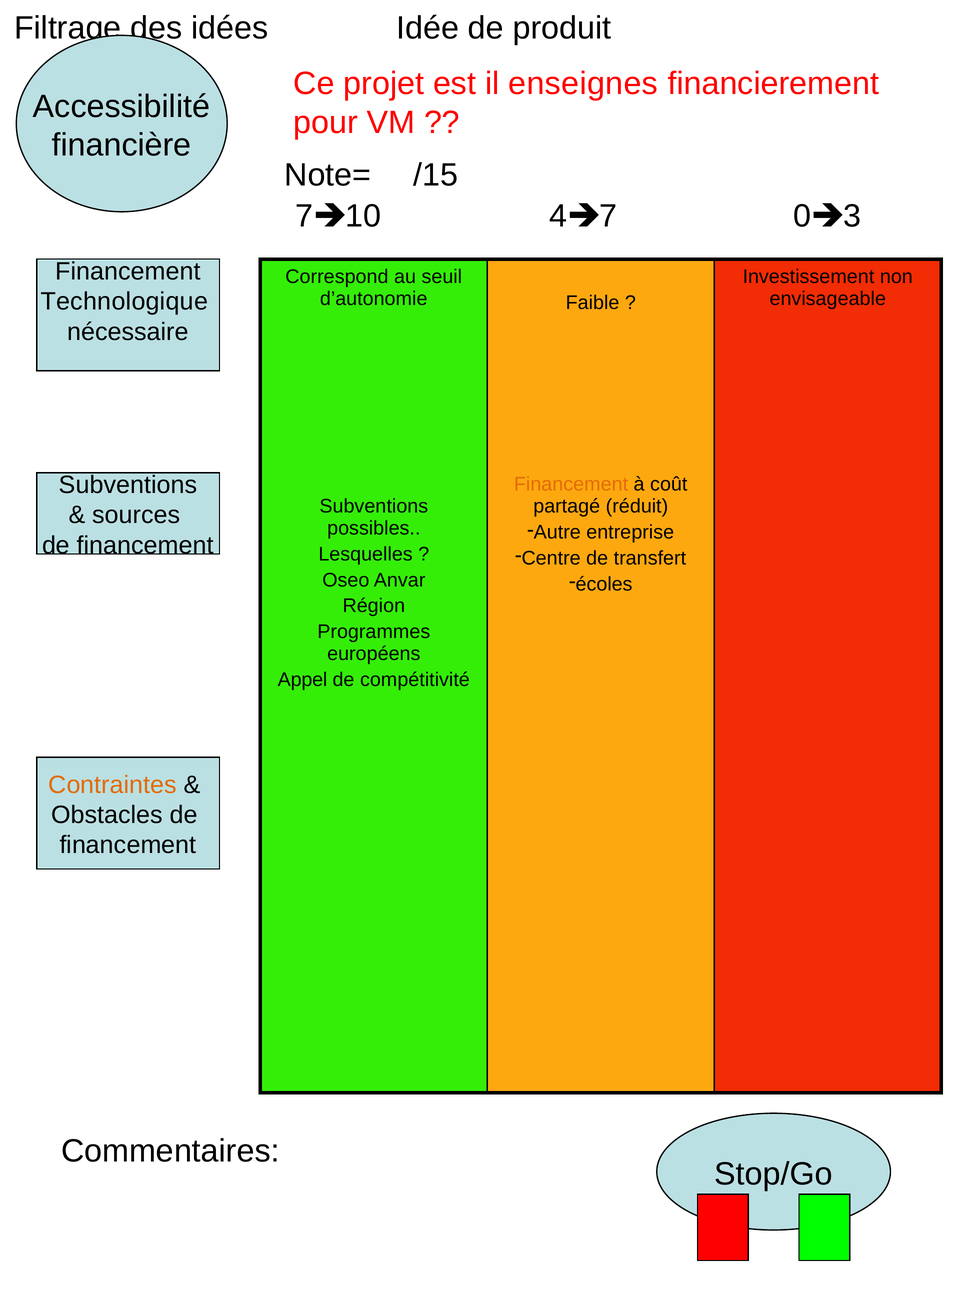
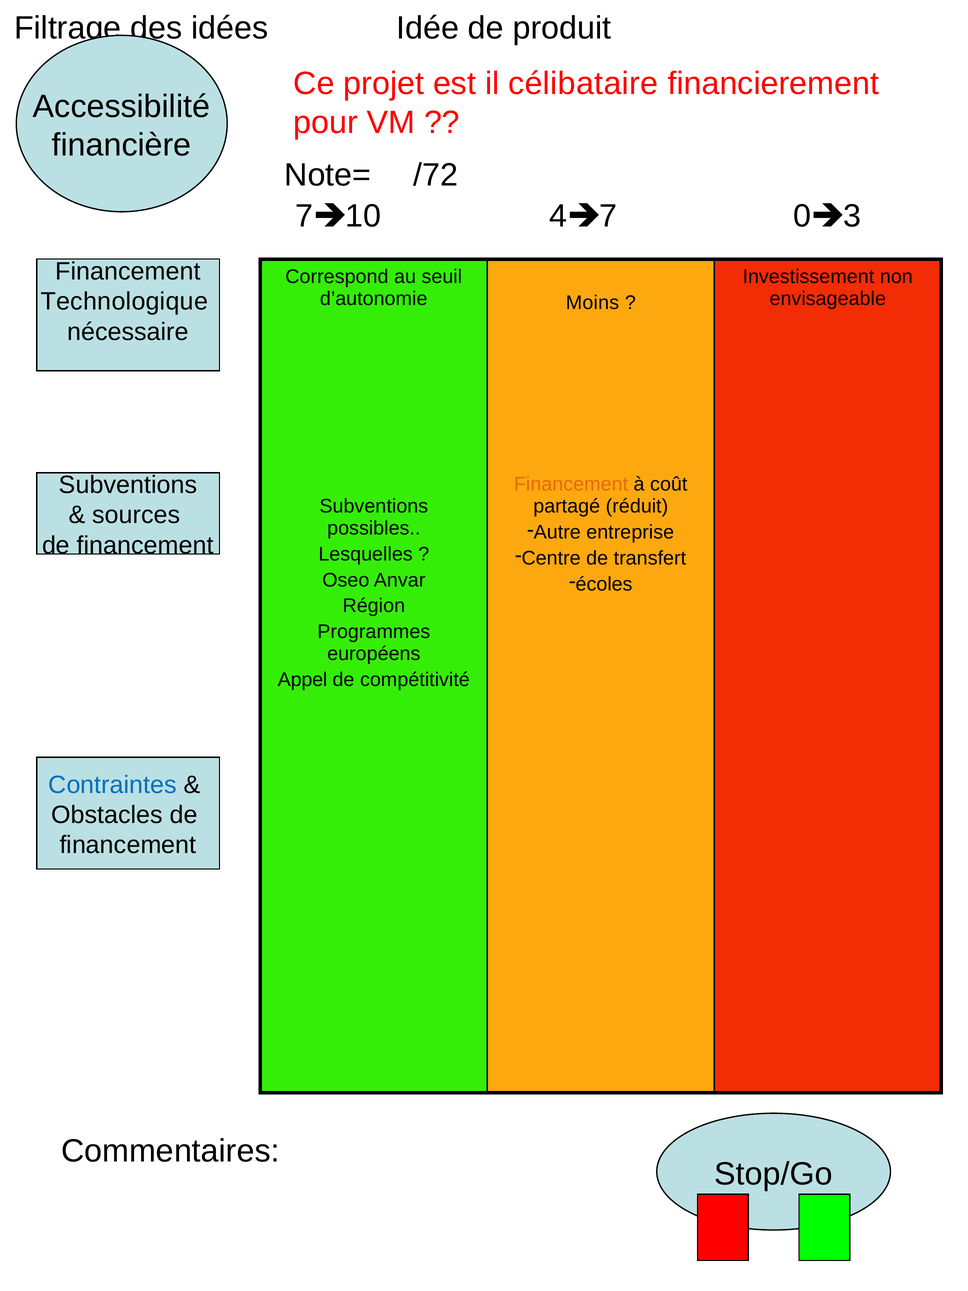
enseignes: enseignes -> célibataire (583, 84)
/15: /15 -> /72 (436, 175)
Faible: Faible -> Moins (592, 303)
Contraintes colour: orange -> blue (113, 785)
